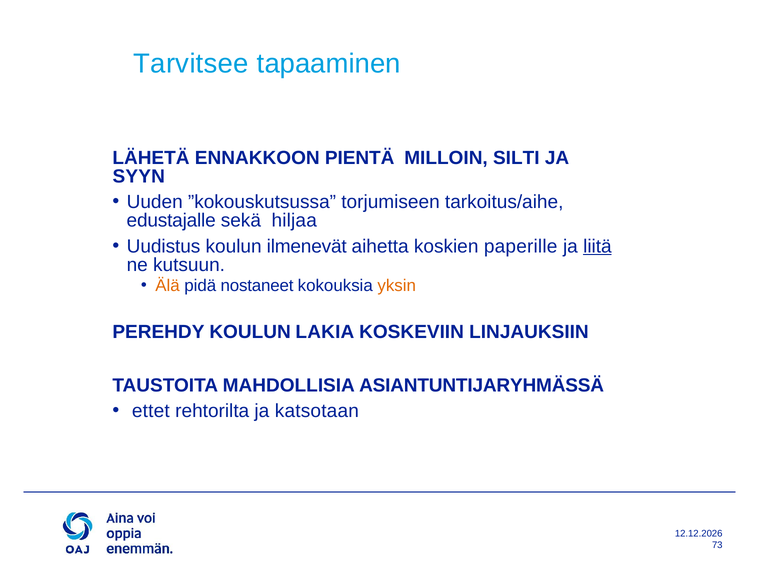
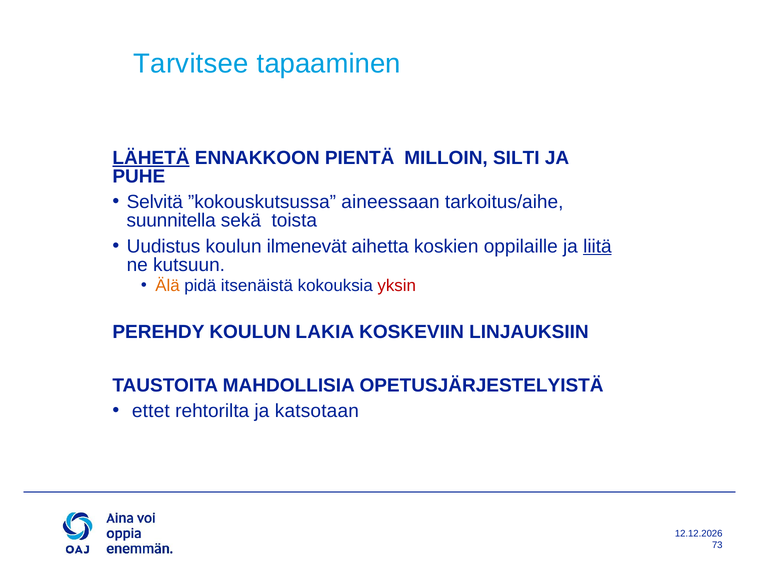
LÄHETÄ underline: none -> present (151, 158)
SYYN: SYYN -> PUHE (139, 177)
Uuden: Uuden -> Selvitä (155, 202)
torjumiseen: torjumiseen -> aineessaan (390, 202)
edustajalle: edustajalle -> suunnitella (171, 221)
hiljaa: hiljaa -> toista (294, 221)
paperille: paperille -> oppilaille (521, 247)
nostaneet: nostaneet -> itsenäistä (257, 286)
yksin colour: orange -> red (397, 286)
ASIANTUNTIJARYHMÄSSÄ: ASIANTUNTIJARYHMÄSSÄ -> OPETUSJÄRJESTELYISTÄ (482, 386)
